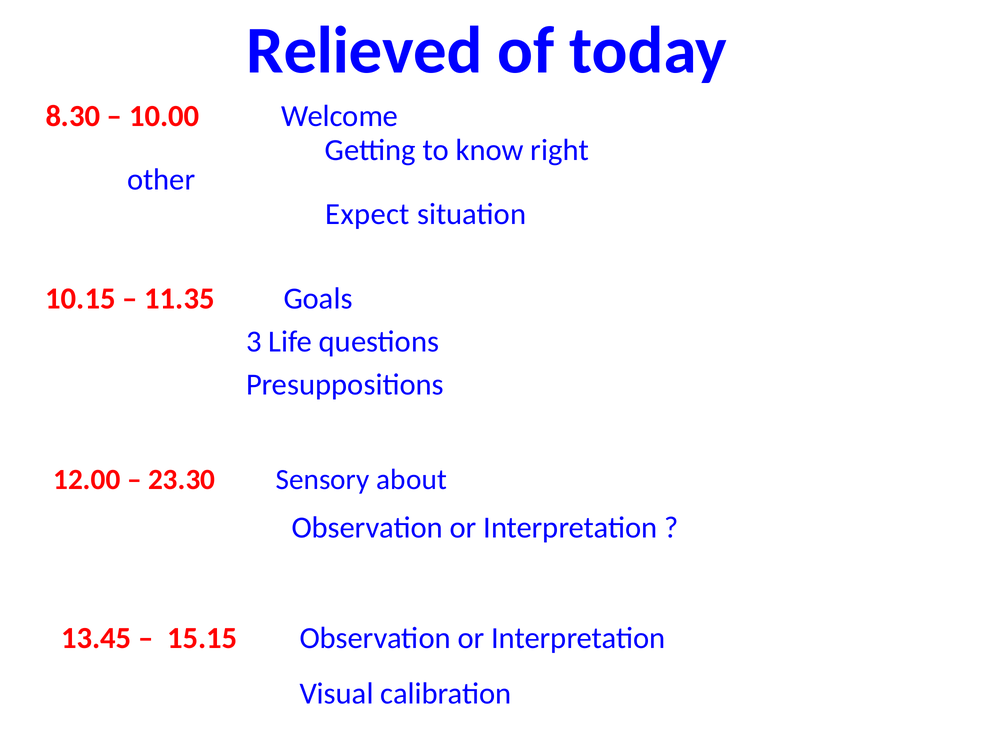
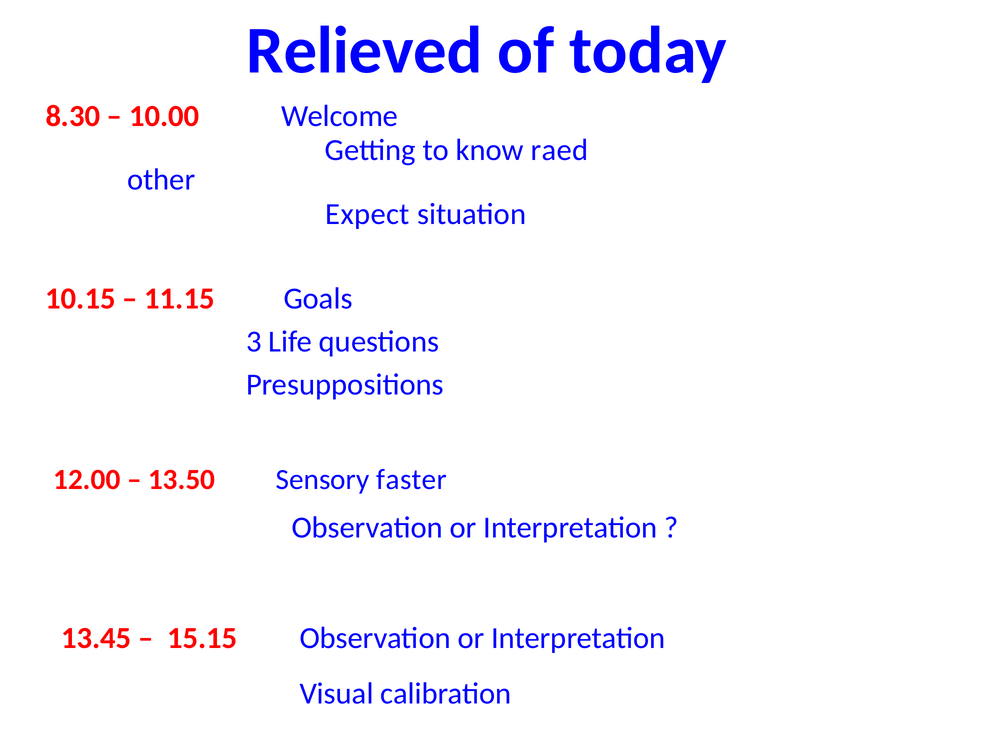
right: right -> raed (560, 150)
11.35: 11.35 -> 11.15 (180, 299)
23.30: 23.30 -> 13.50 (182, 480)
about: about -> faster (412, 480)
